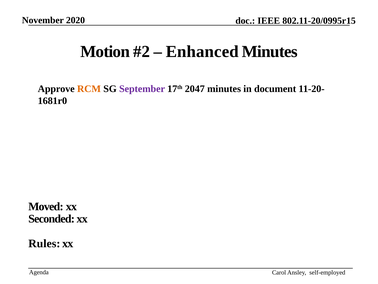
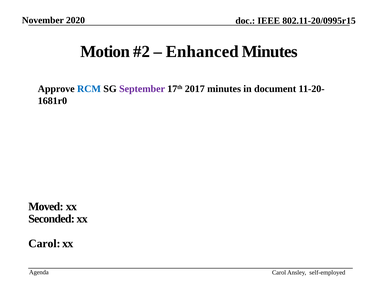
RCM colour: orange -> blue (89, 89)
2047: 2047 -> 2017 (195, 89)
Rules: Rules -> Carol (44, 243)
